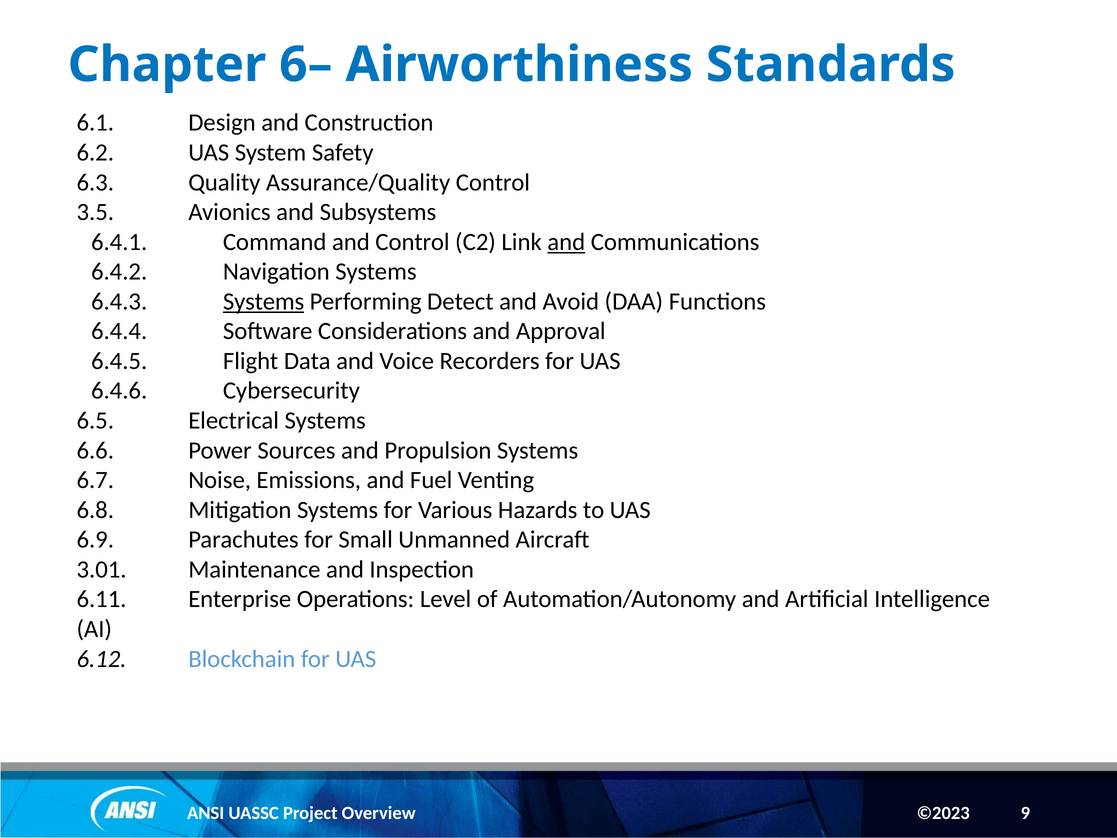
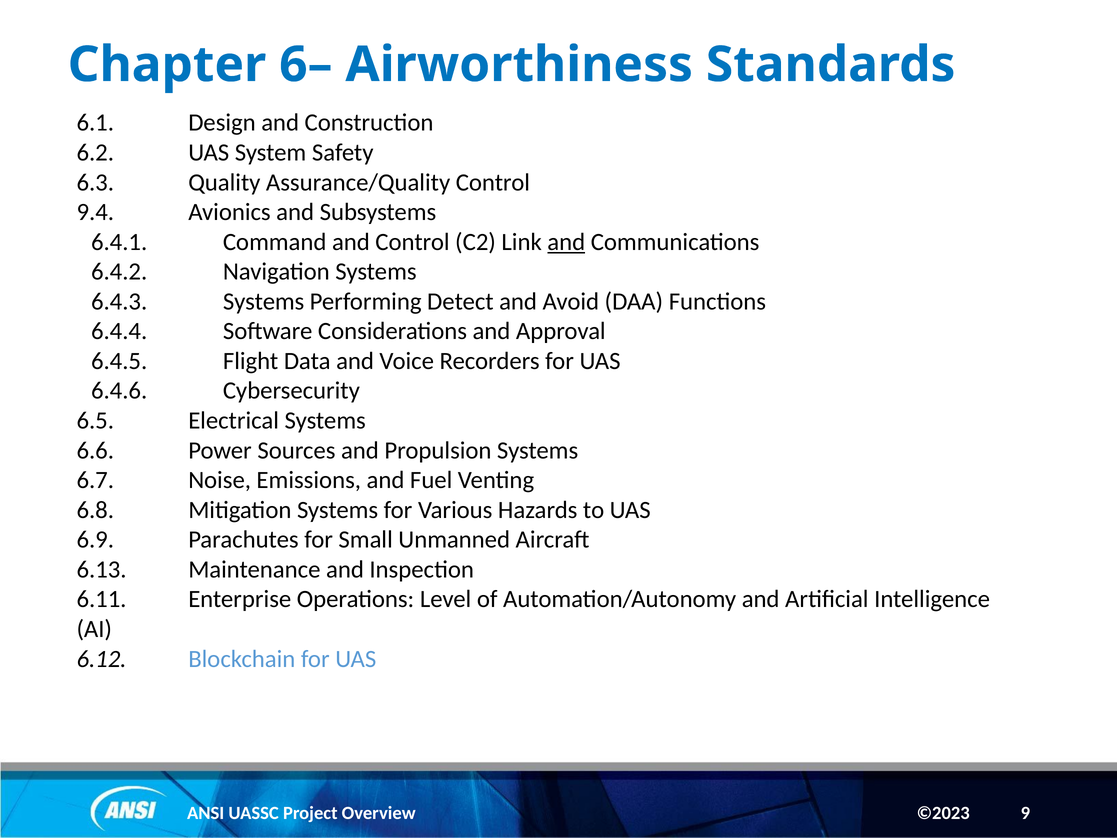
3.5: 3.5 -> 9.4 (95, 212)
Systems underline: present -> none (264, 301)
3.01: 3.01 -> 6.13 (102, 569)
